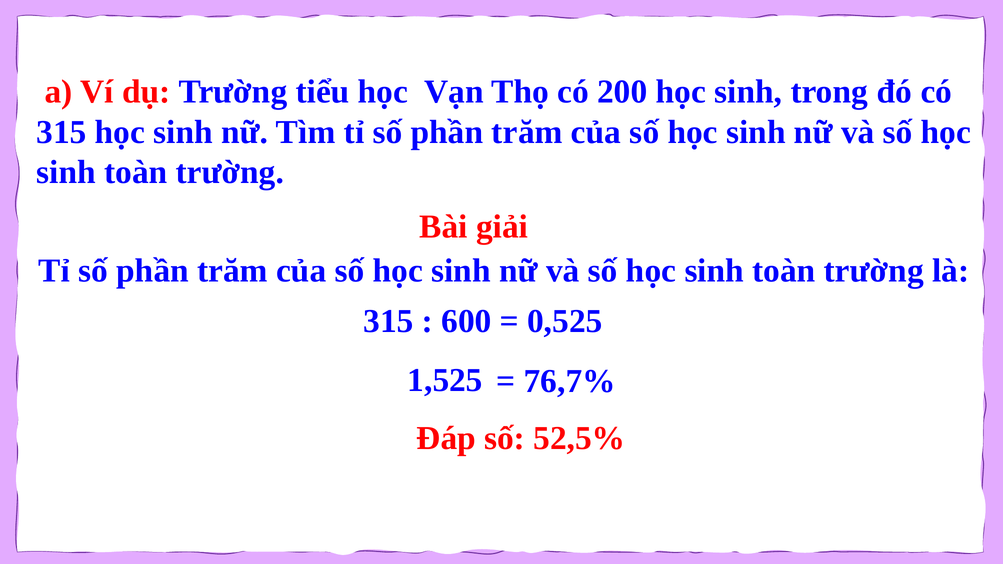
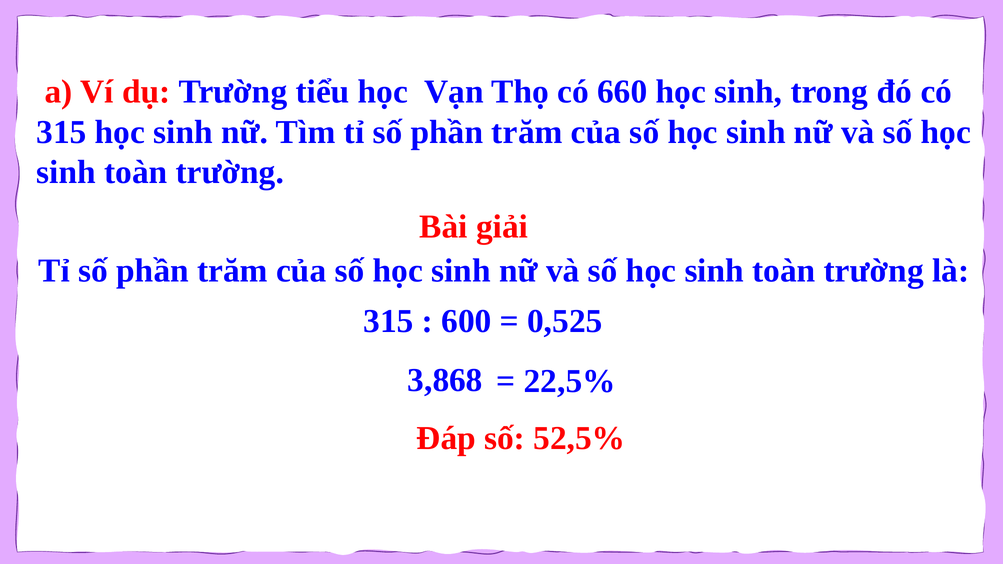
200: 200 -> 660 (622, 92)
1,525: 1,525 -> 3,868 (445, 380)
76,7%: 76,7% -> 22,5% (570, 381)
